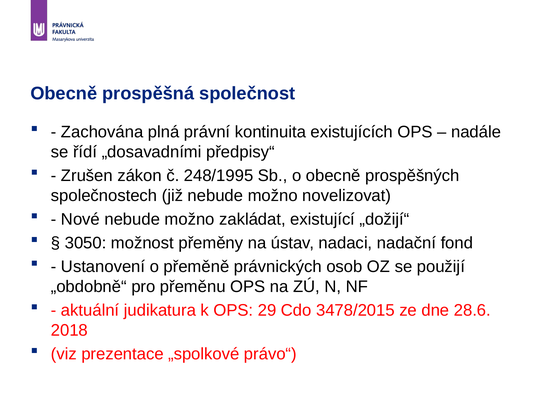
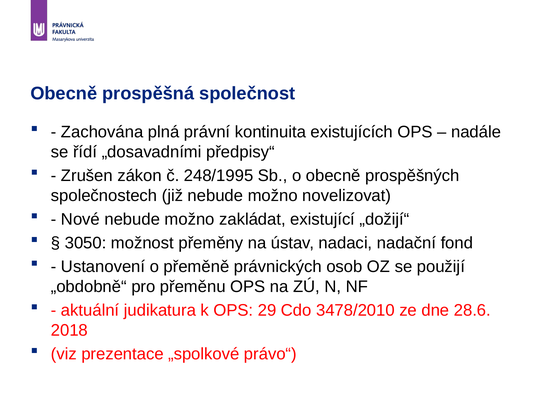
3478/2015: 3478/2015 -> 3478/2010 (355, 310)
